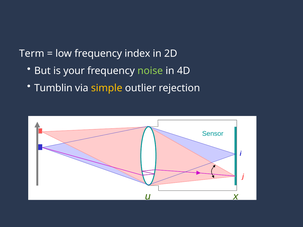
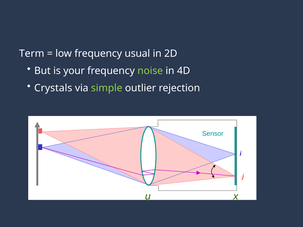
index: index -> usual (137, 54)
Tumblin: Tumblin -> Crystals (53, 88)
simple colour: yellow -> light green (107, 88)
